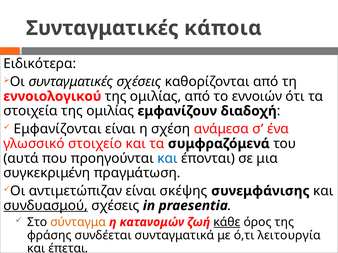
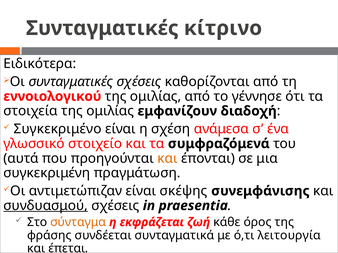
κάποια: κάποια -> κίτρινο (223, 28)
εννοιών: εννοιών -> γέννησε (257, 97)
Εμφανίζονται: Εμφανίζονται -> Συγκεκριμένο (58, 129)
και colour: blue -> orange (168, 159)
κατανομών: κατανομών -> εκφράζεται (152, 223)
κάθε underline: present -> none (227, 223)
